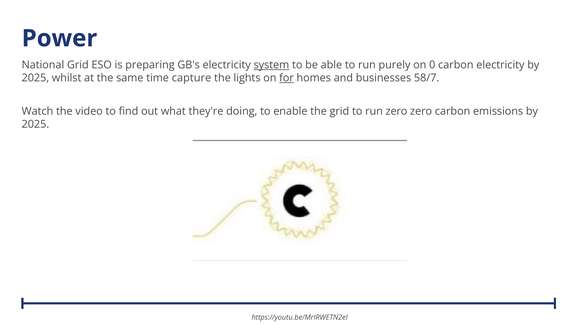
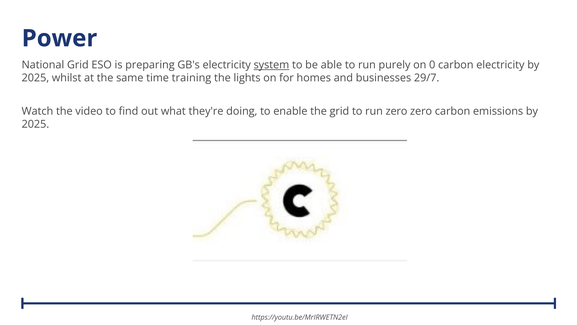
capture: capture -> training (191, 78)
for underline: present -> none (287, 78)
58/7: 58/7 -> 29/7 (427, 78)
